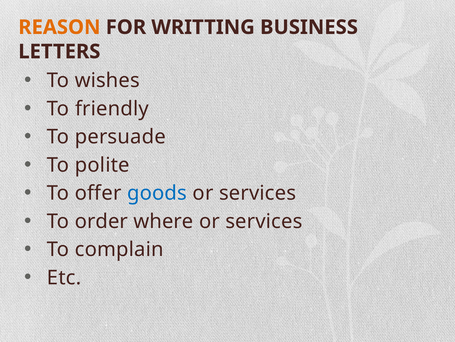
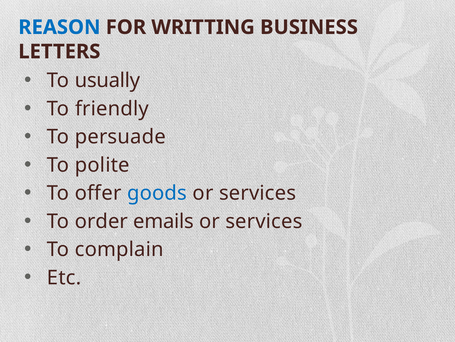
REASON colour: orange -> blue (59, 27)
wishes: wishes -> usually (107, 80)
where: where -> emails (164, 221)
